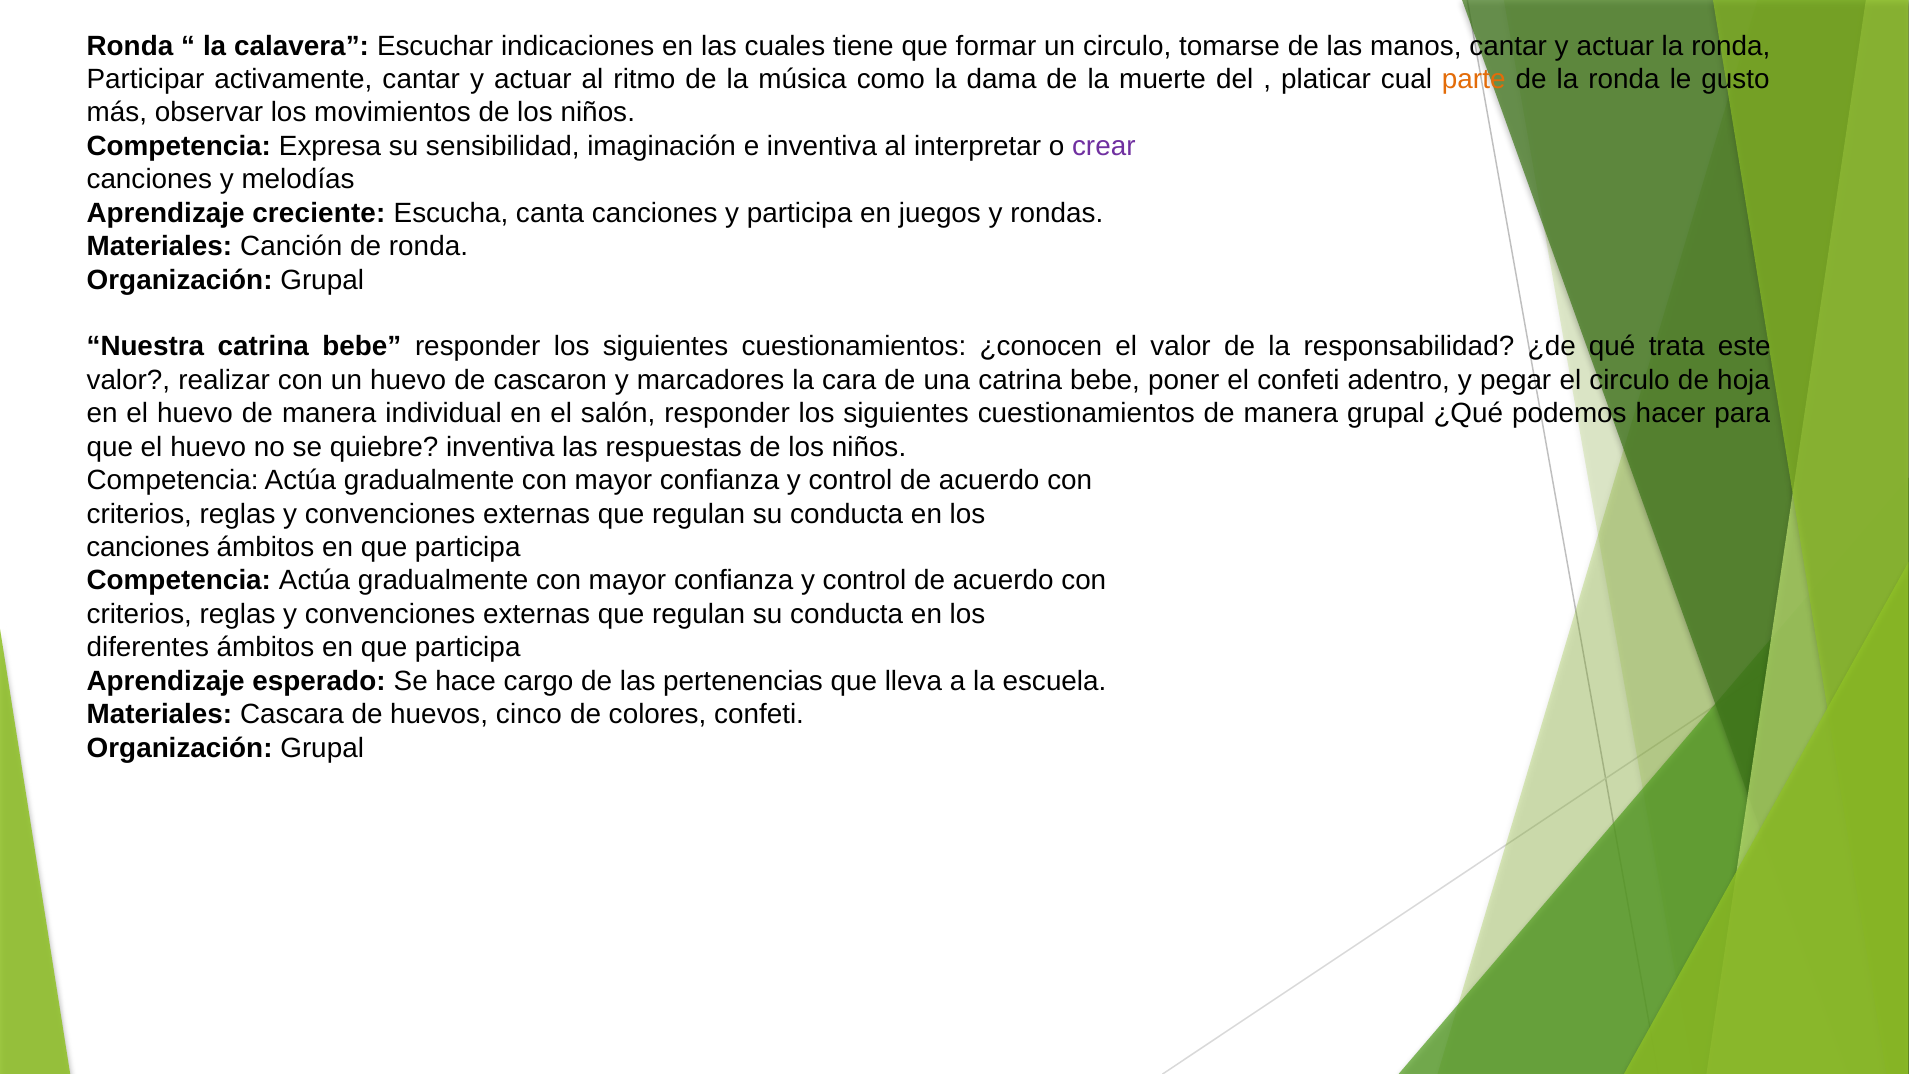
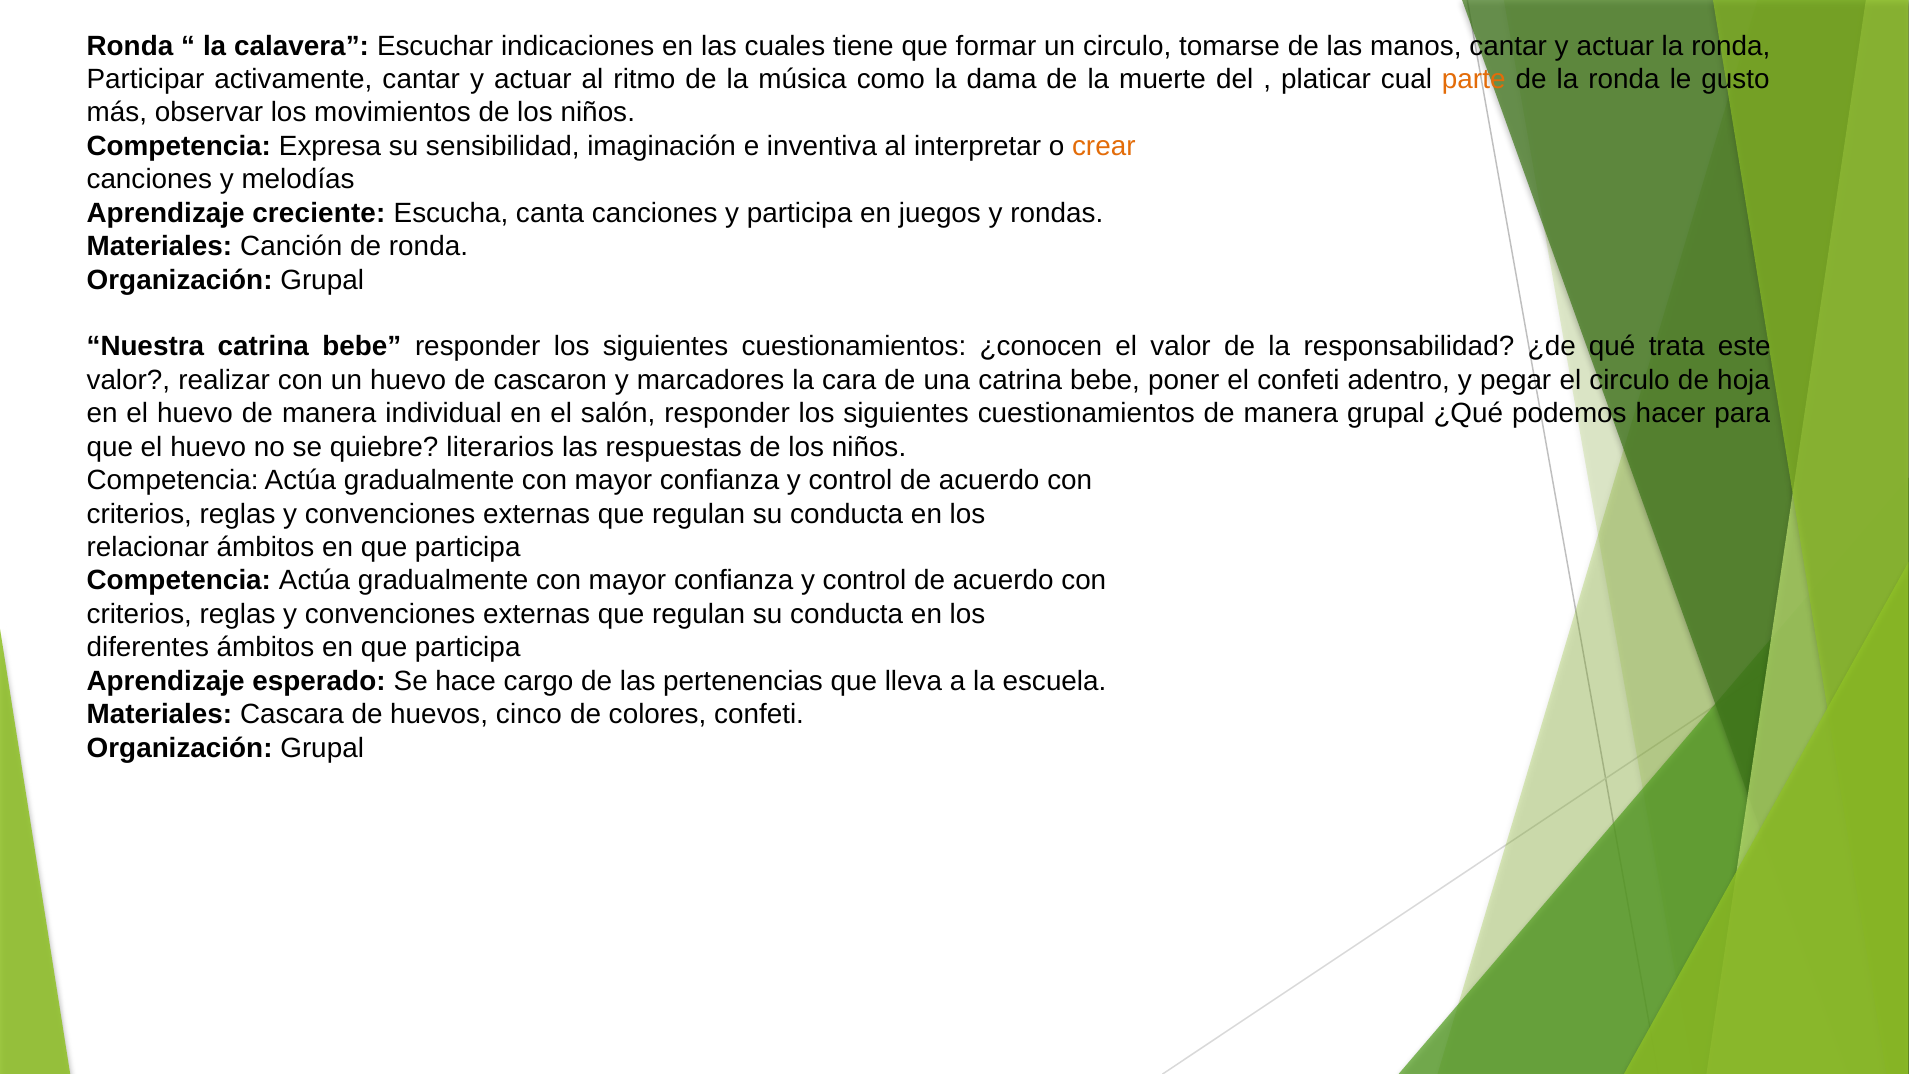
crear colour: purple -> orange (1104, 146)
quiebre inventiva: inventiva -> literarios (500, 447)
canciones: canciones -> relacionar (148, 547)
